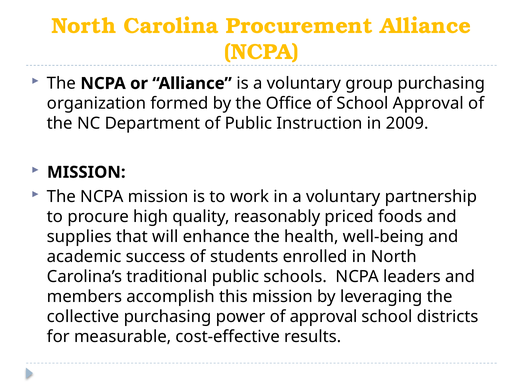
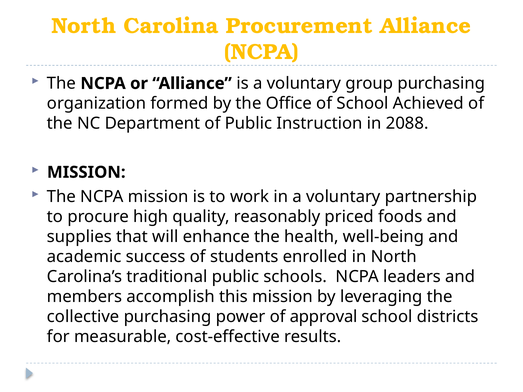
School Approval: Approval -> Achieved (428, 104)
2009: 2009 -> 2088 (407, 124)
